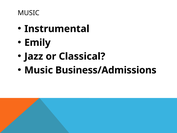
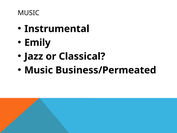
Business/Admissions: Business/Admissions -> Business/Permeated (106, 70)
